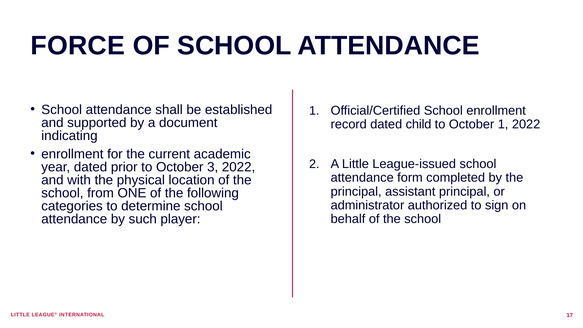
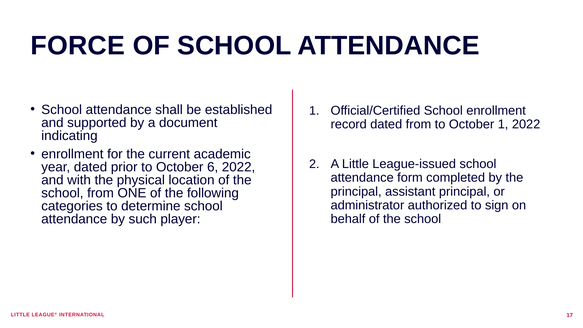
dated child: child -> from (418, 124)
3: 3 -> 6 (213, 167)
